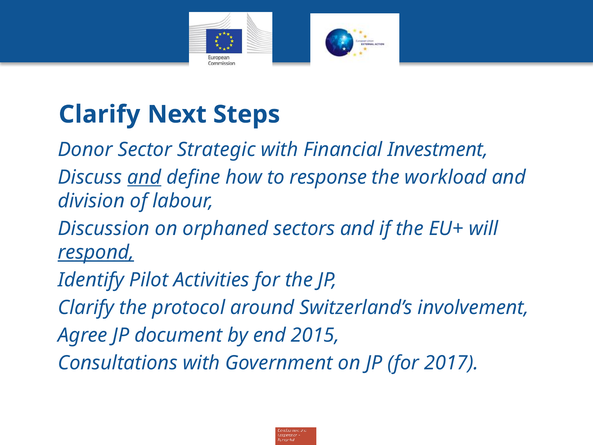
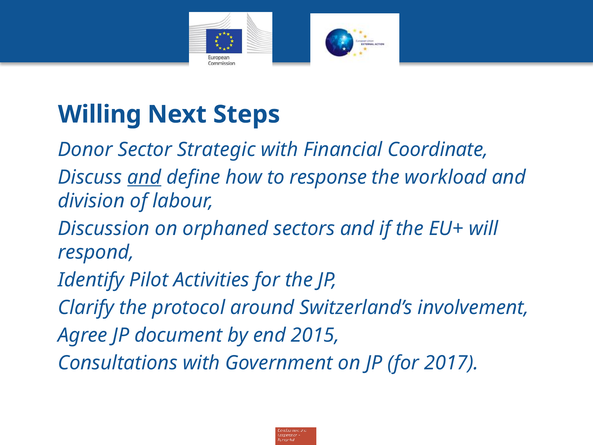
Clarify: Clarify -> Willing (100, 114)
Investment: Investment -> Coordinate (438, 149)
respond underline: present -> none (96, 252)
